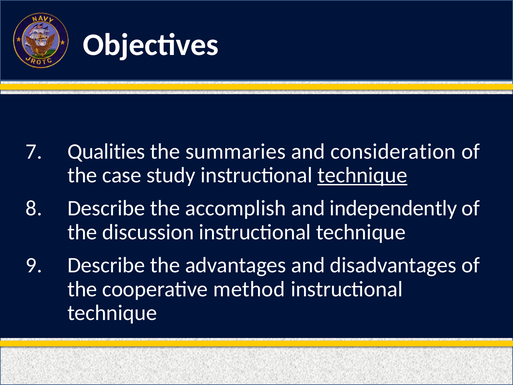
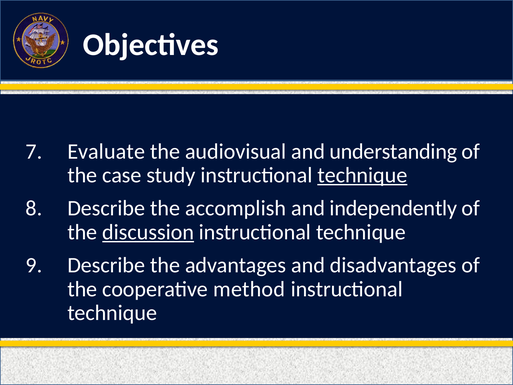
Qualities: Qualities -> Evaluate (106, 151)
summaries: summaries -> audiovisual (236, 151)
consideration: consideration -> understanding (393, 151)
discussion underline: none -> present (148, 232)
